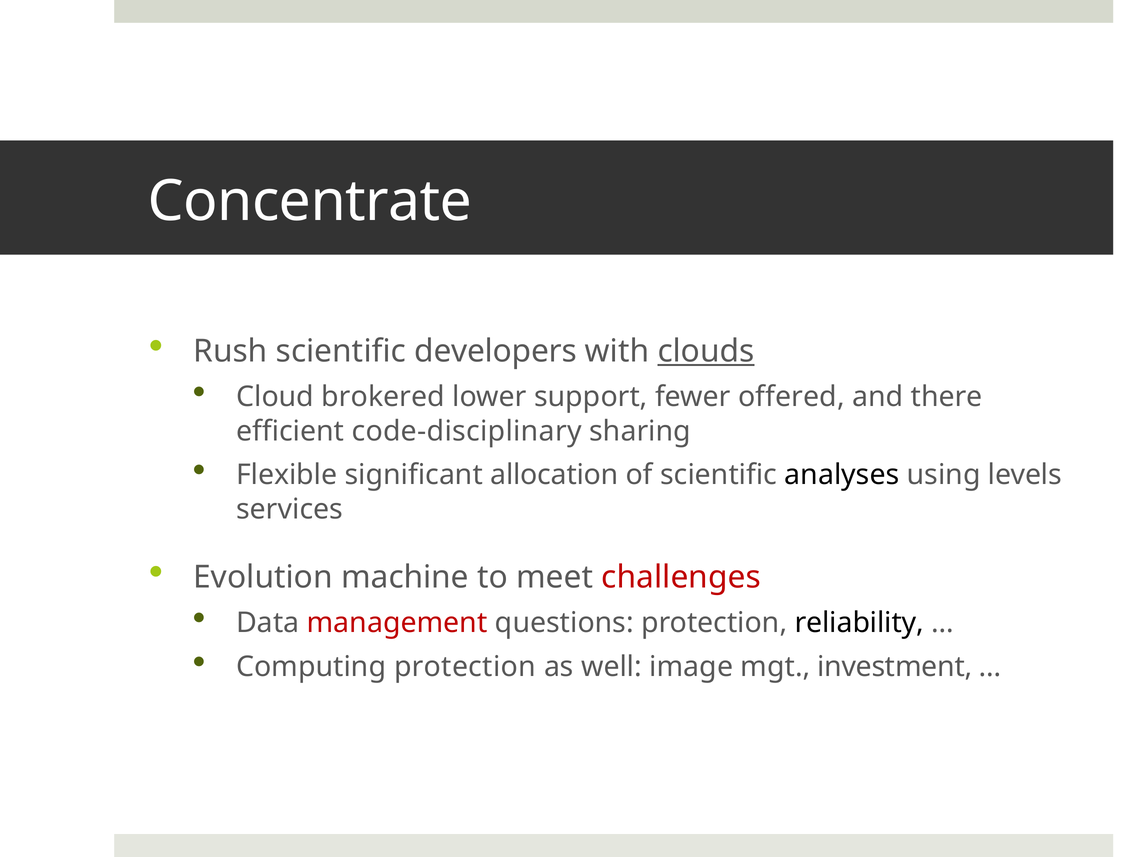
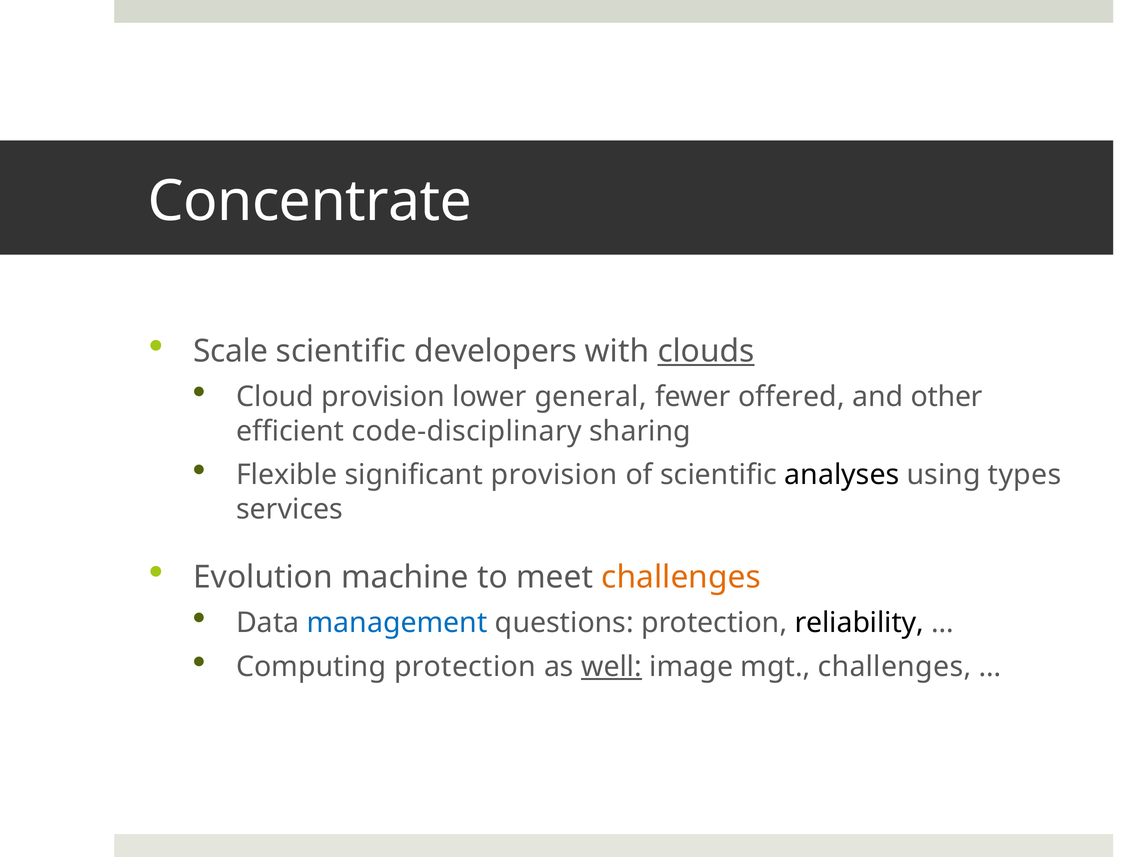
Rush: Rush -> Scale (231, 351)
Cloud brokered: brokered -> provision (383, 397)
support: support -> general (591, 397)
there: there -> other (947, 397)
significant allocation: allocation -> provision (554, 475)
levels: levels -> types (1025, 475)
challenges colour: red -> orange (681, 577)
management colour: red -> blue (397, 623)
well underline: none -> present (612, 666)
mgt investment: investment -> challenges (894, 666)
